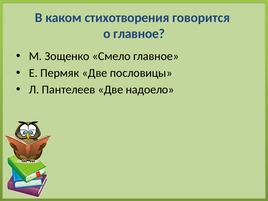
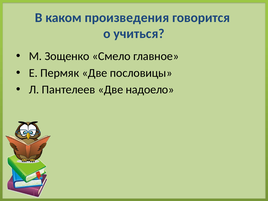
стихотворения: стихотворения -> произведения (127, 18)
о главное: главное -> учиться (139, 34)
